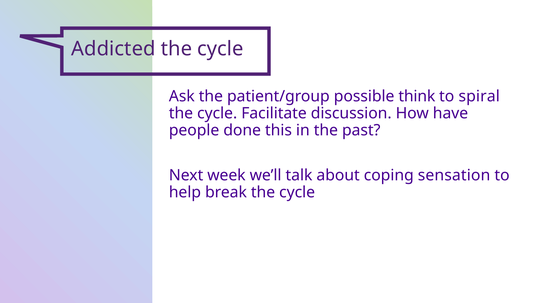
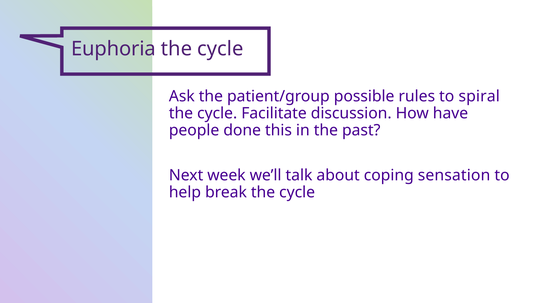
Addicted: Addicted -> Euphoria (114, 49)
think: think -> rules (417, 96)
